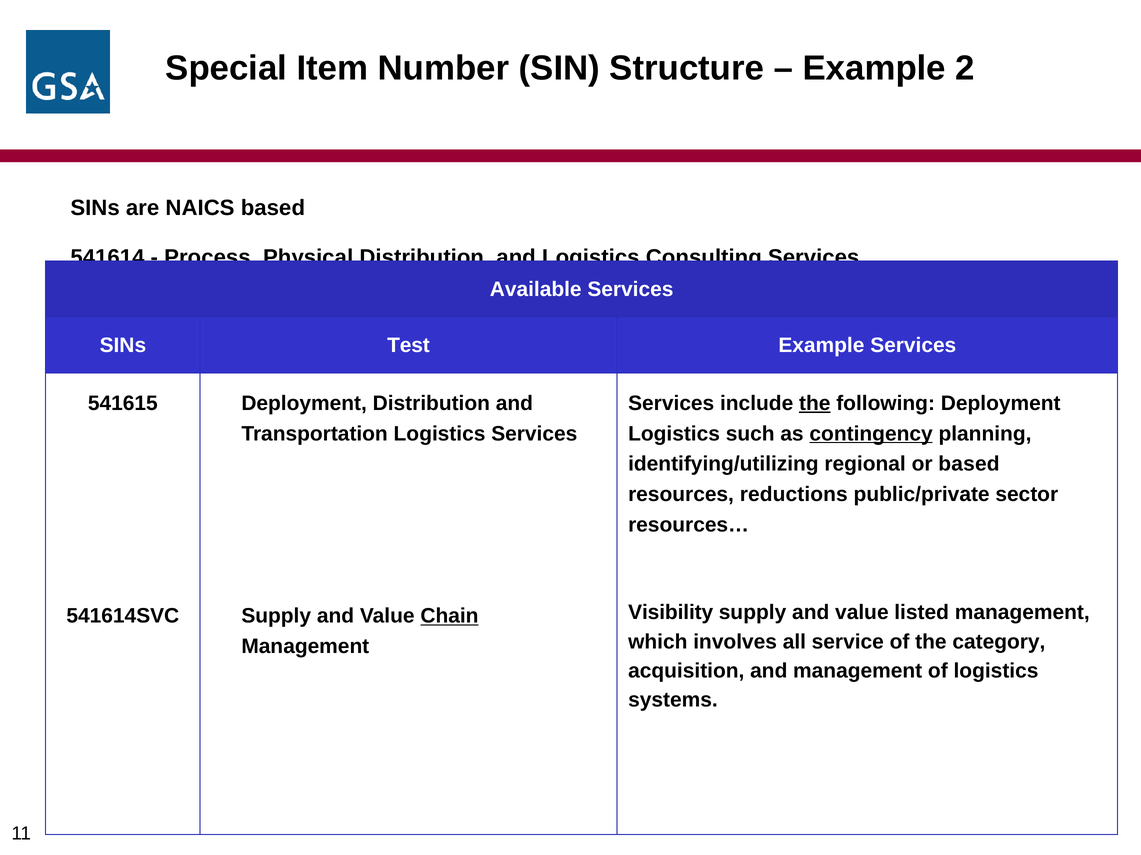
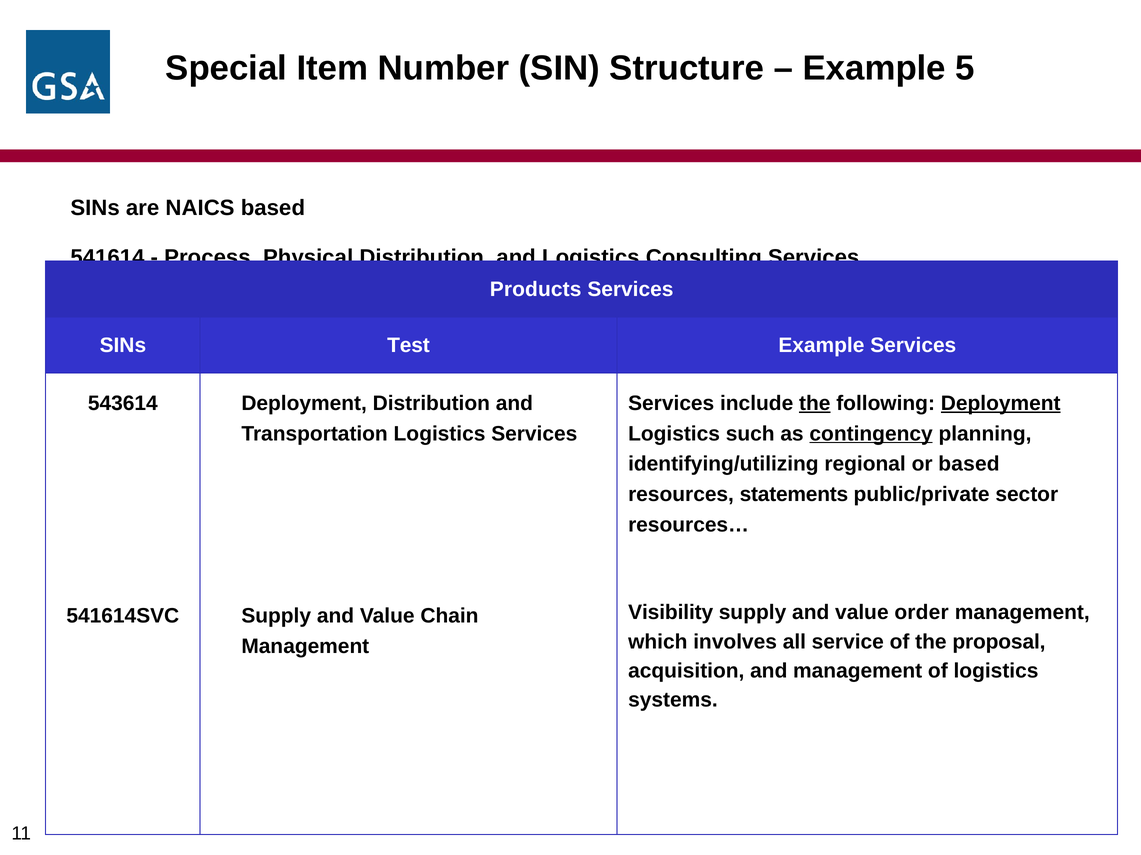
2: 2 -> 5 (965, 68)
Available: Available -> Products (536, 290)
541615: 541615 -> 543614 (123, 404)
Deployment underline: none -> present (1001, 404)
reductions: reductions -> statements (794, 495)
listed: listed -> order (922, 613)
Chain underline: present -> none (449, 616)
category: category -> proposal (999, 642)
